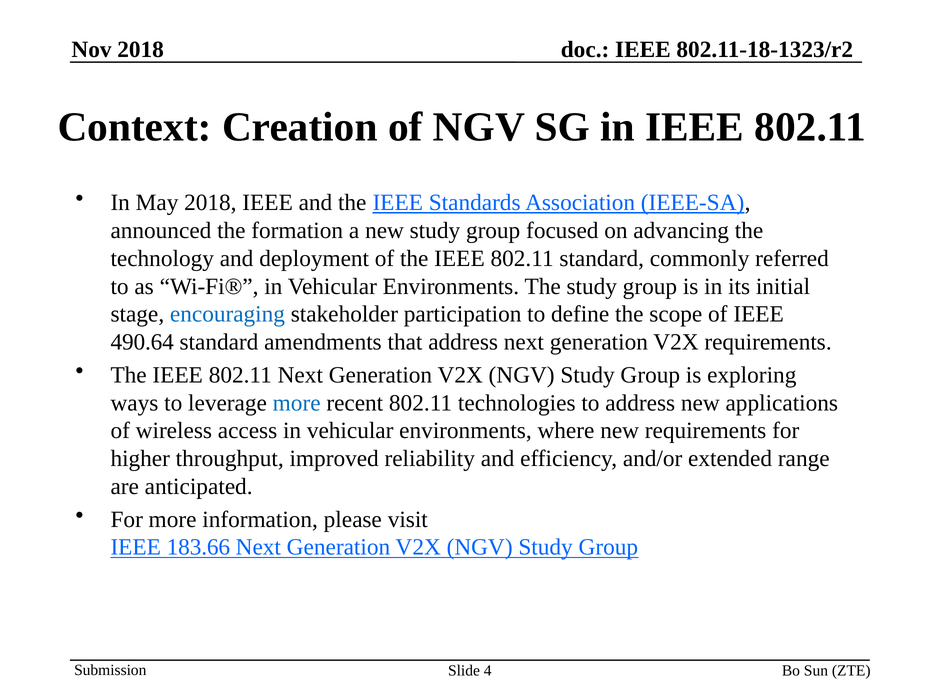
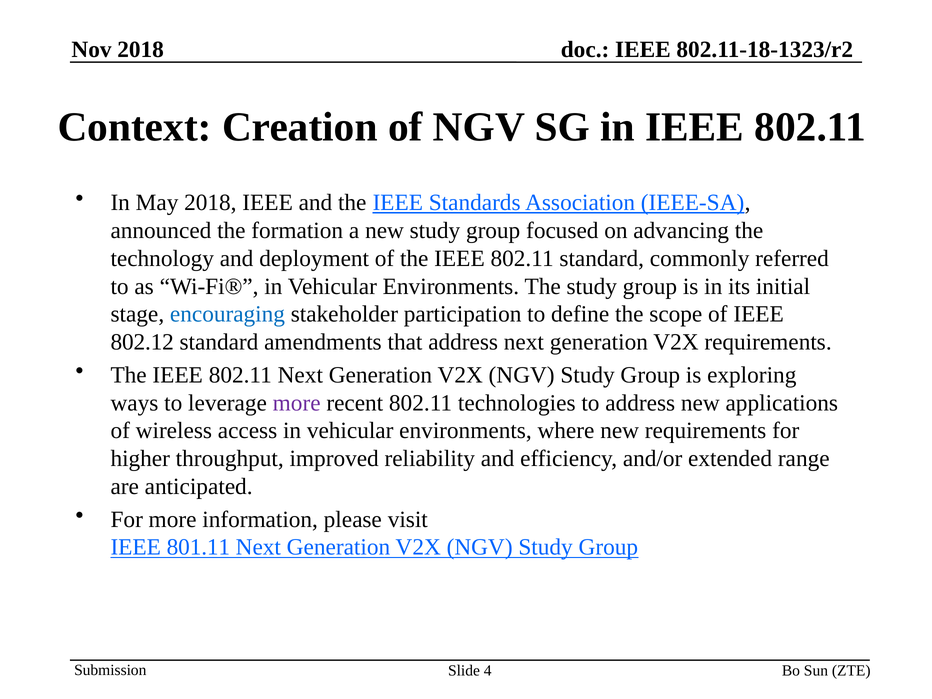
490.64: 490.64 -> 802.12 (142, 342)
more colour: blue -> purple (297, 403)
183.66: 183.66 -> 801.11 (198, 547)
